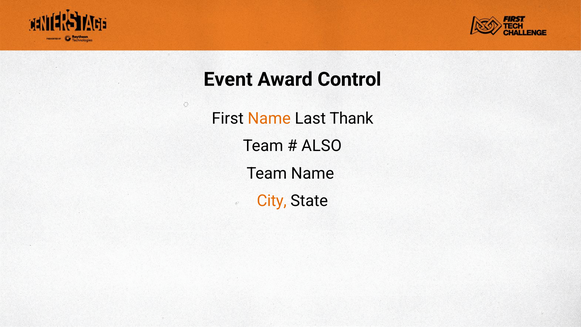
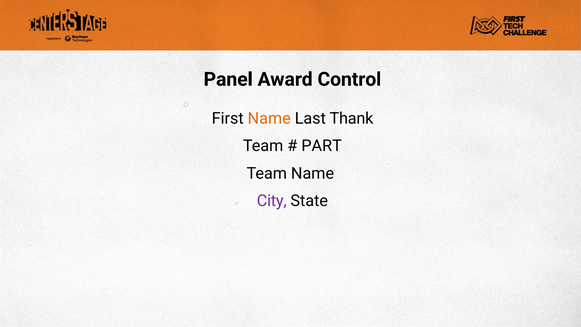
Event: Event -> Panel (228, 79)
ALSO: ALSO -> PART (322, 146)
City colour: orange -> purple (272, 201)
